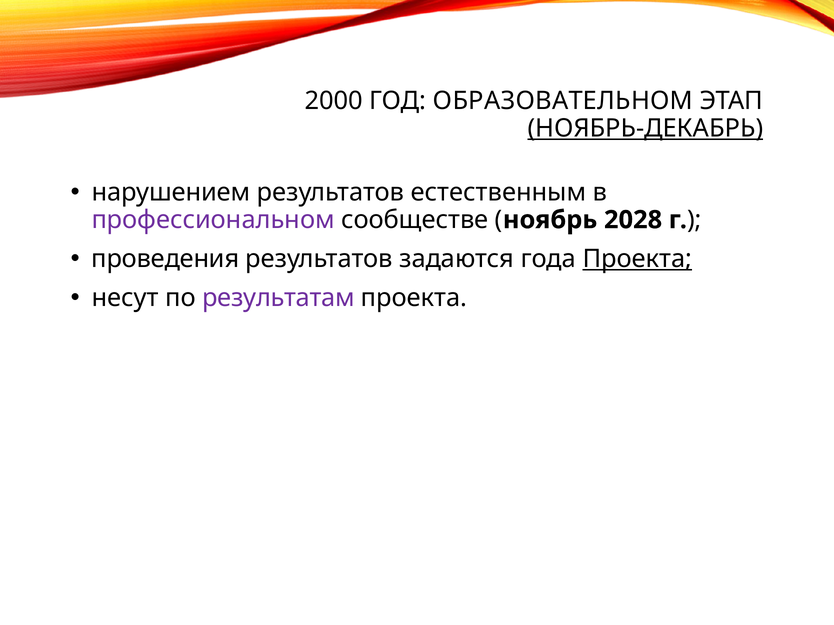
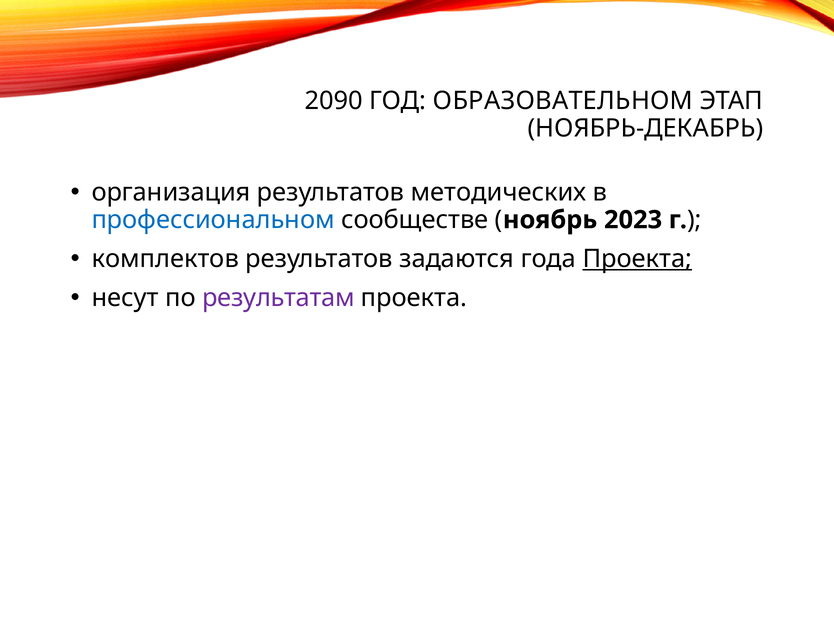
2000: 2000 -> 2090 (334, 101)
НОЯБРЬ-ДЕКАБРЬ underline: present -> none (645, 128)
нарушением: нарушением -> организация (171, 193)
естественным: естественным -> методических (499, 193)
профессиональном colour: purple -> blue (213, 220)
2028: 2028 -> 2023 (633, 220)
проведения: проведения -> комплектов (165, 259)
